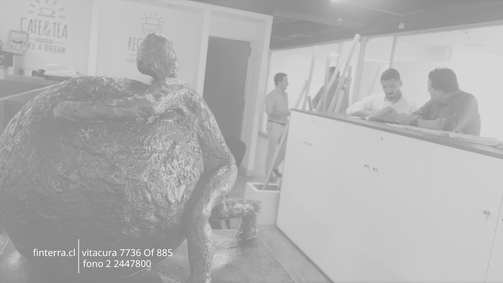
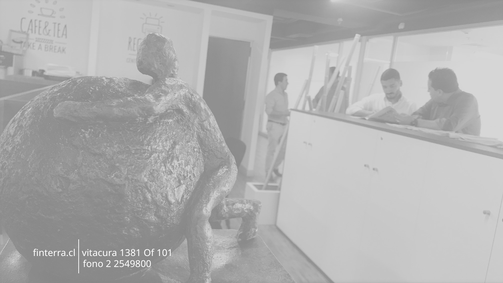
7736: 7736 -> 1381 (130, 253)
885: 885 -> 101 (165, 253)
2447800: 2447800 -> 2549800 (133, 264)
